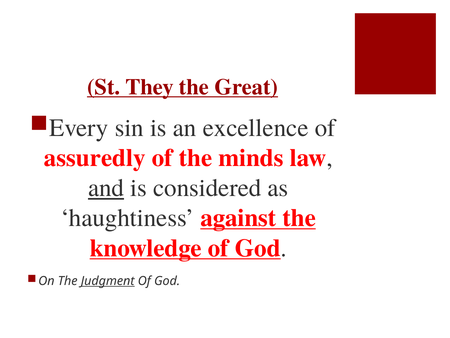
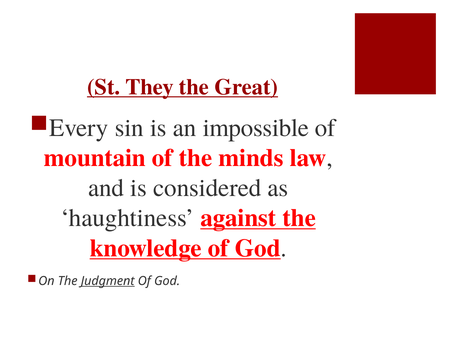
excellence: excellence -> impossible (256, 128)
assuredly: assuredly -> mountain (95, 158)
and underline: present -> none (106, 188)
